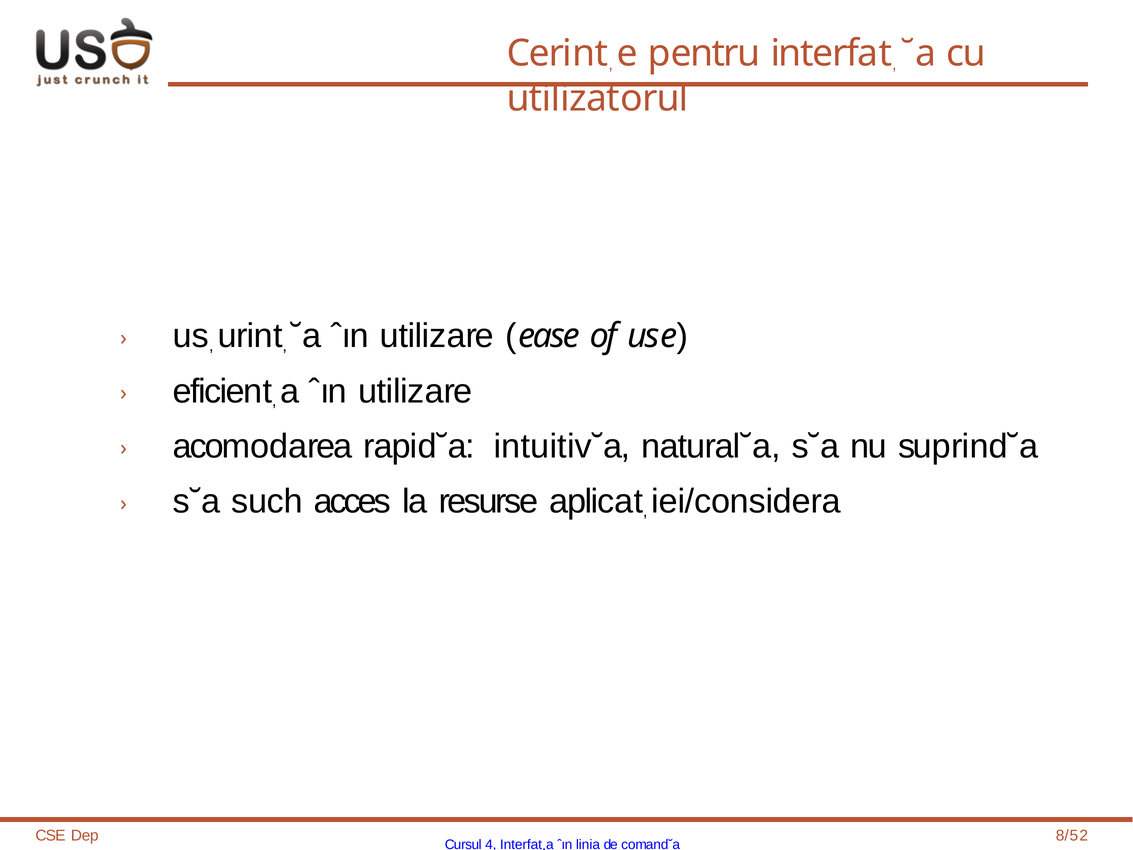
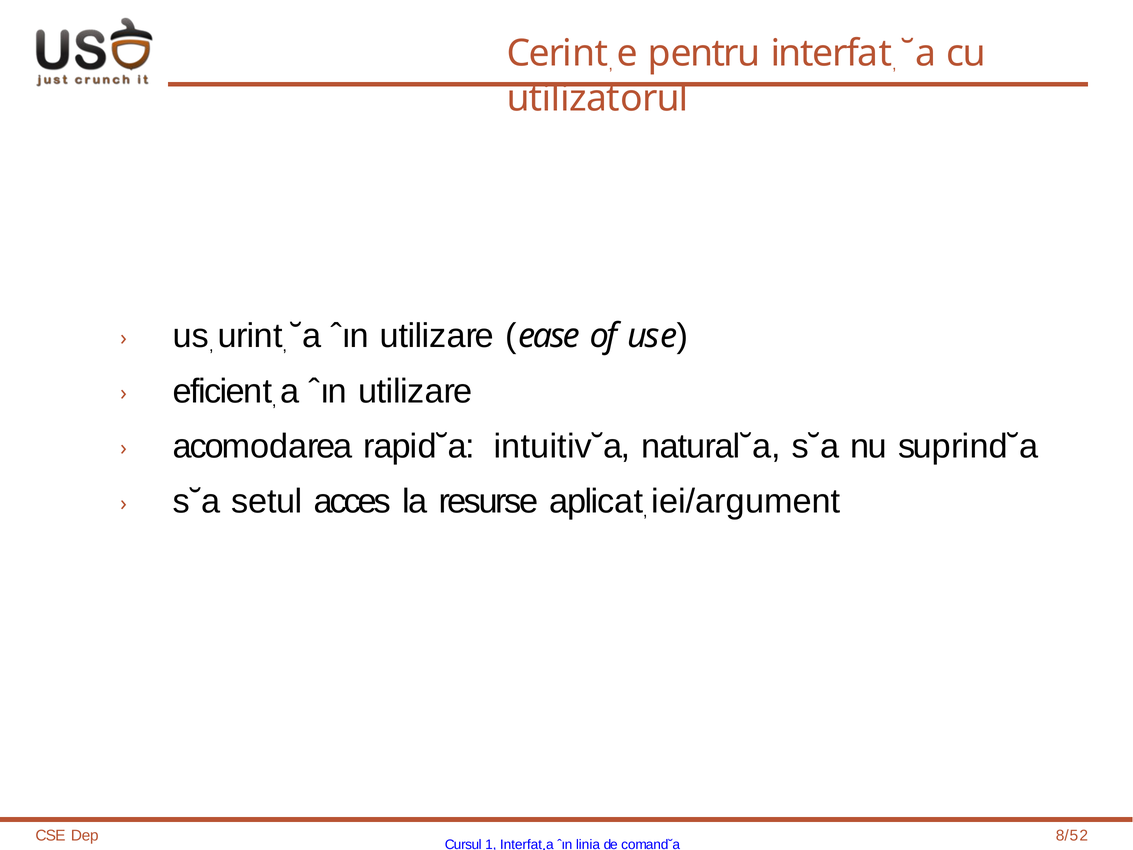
such: such -> setul (267, 502)
iei/considera: iei/considera -> iei/argument (746, 502)
4: 4 -> 1 (491, 845)
